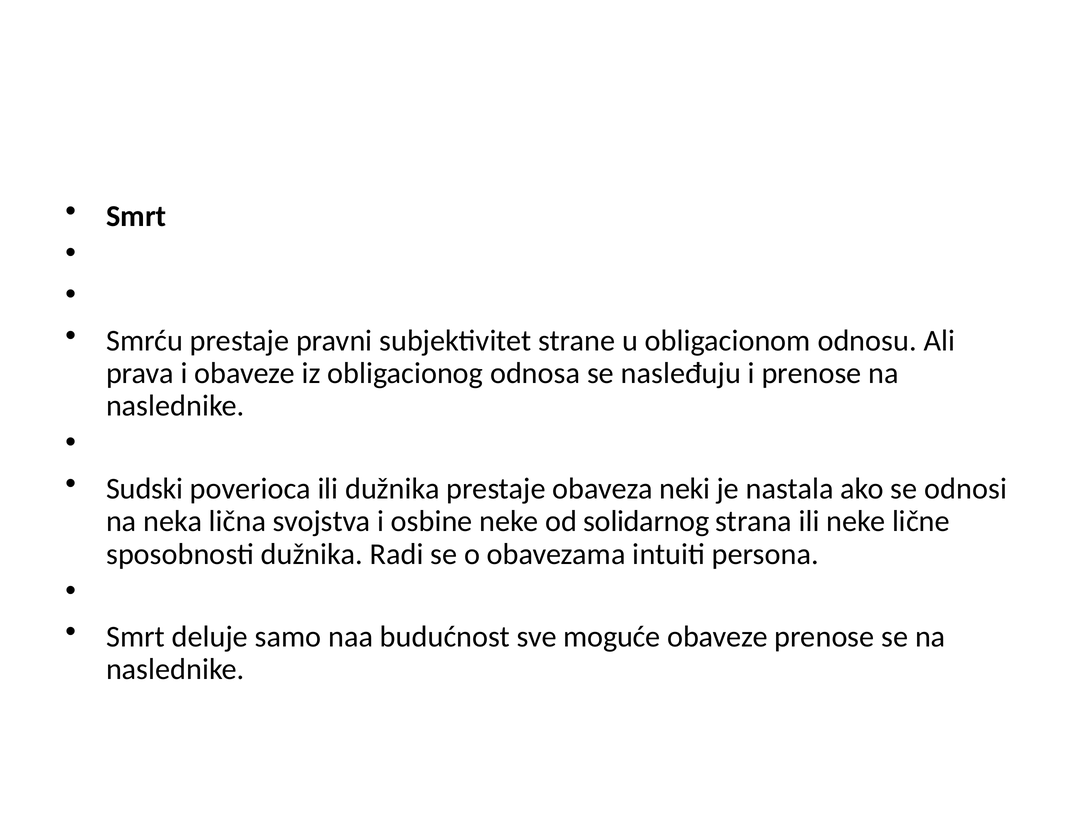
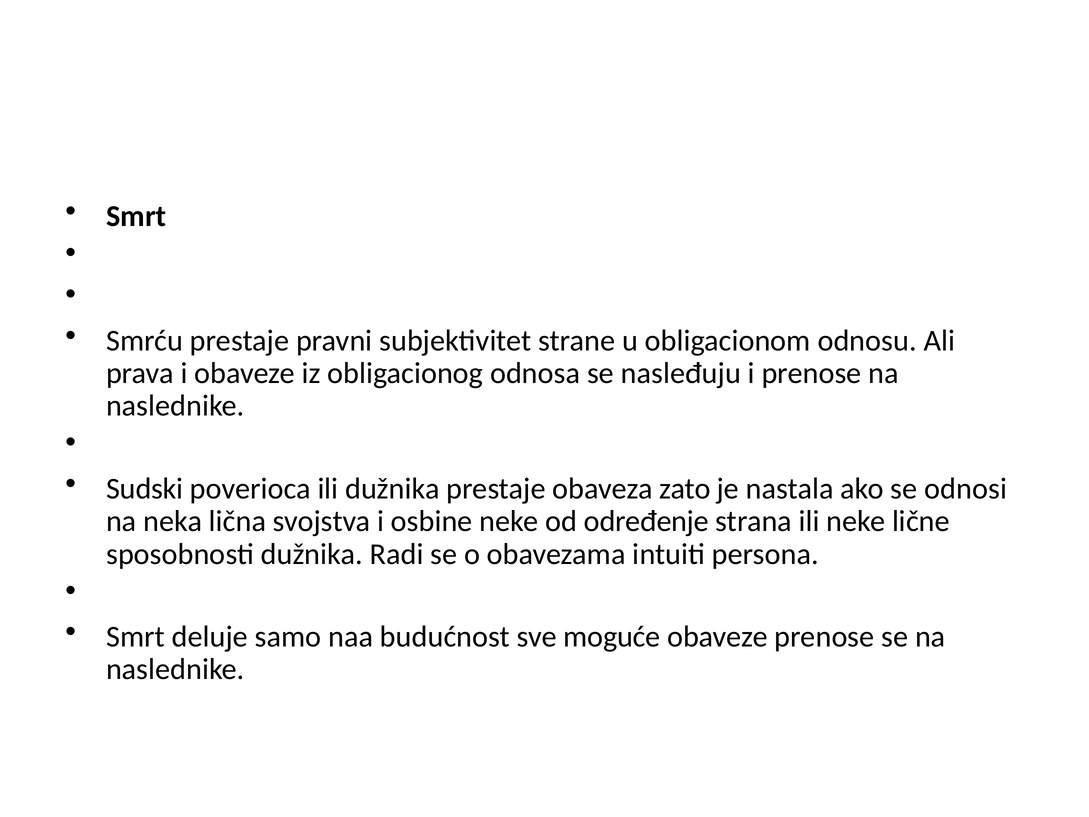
neki: neki -> zato (685, 489)
solidarnog: solidarnog -> određenje (646, 521)
